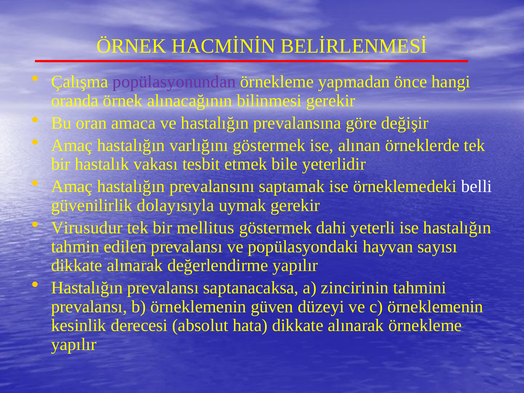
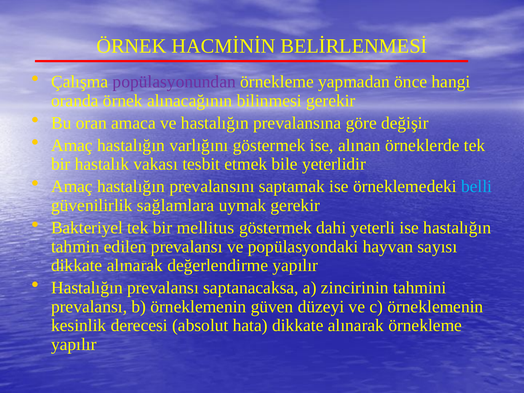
belli colour: white -> light blue (477, 187)
dolayısıyla: dolayısıyla -> sağlamlara (176, 205)
Virusudur: Virusudur -> Bakteriyel (87, 228)
